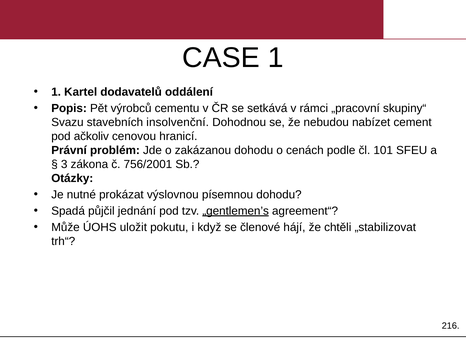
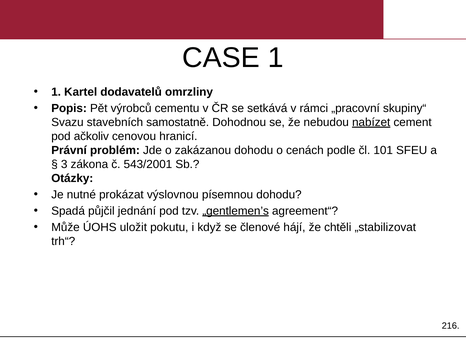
oddálení: oddálení -> omrzliny (189, 92)
insolvenční: insolvenční -> samostatně (178, 122)
nabízet underline: none -> present (371, 122)
756/2001: 756/2001 -> 543/2001 (148, 164)
